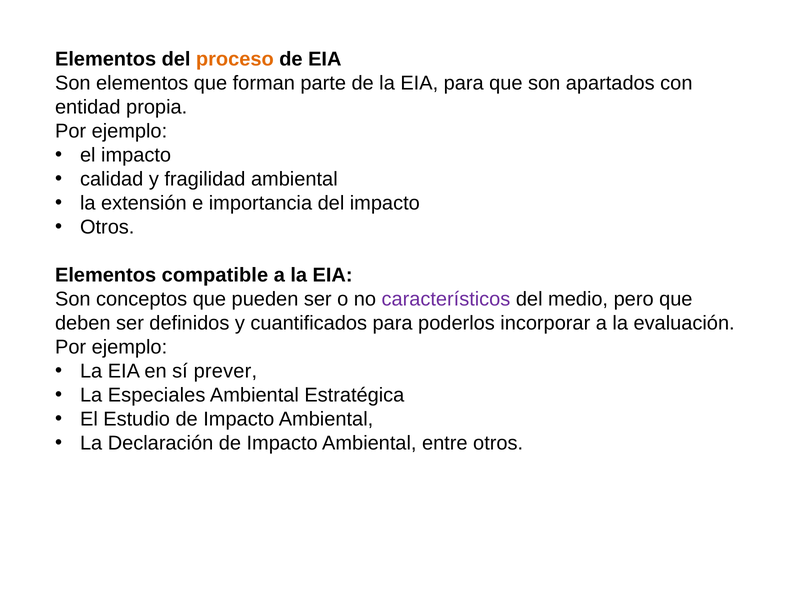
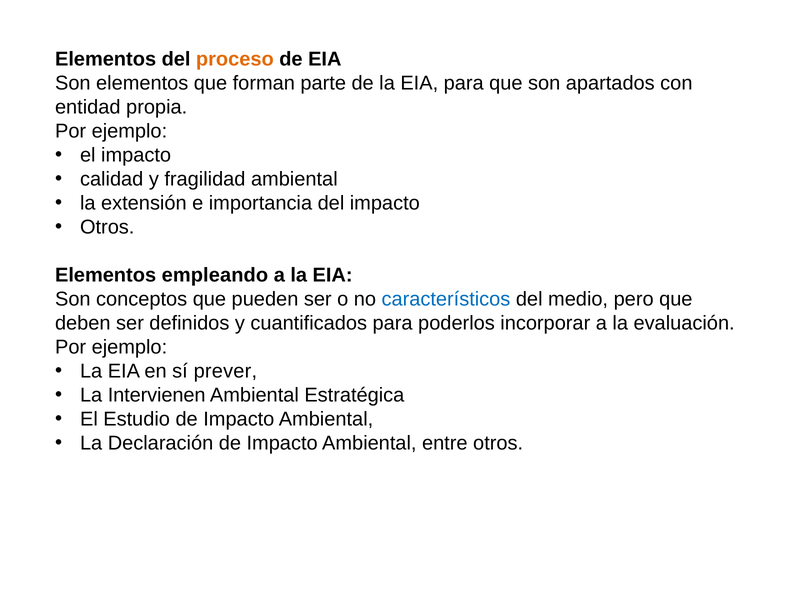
compatible: compatible -> empleando (215, 275)
característicos colour: purple -> blue (446, 299)
Especiales: Especiales -> Intervienen (157, 395)
